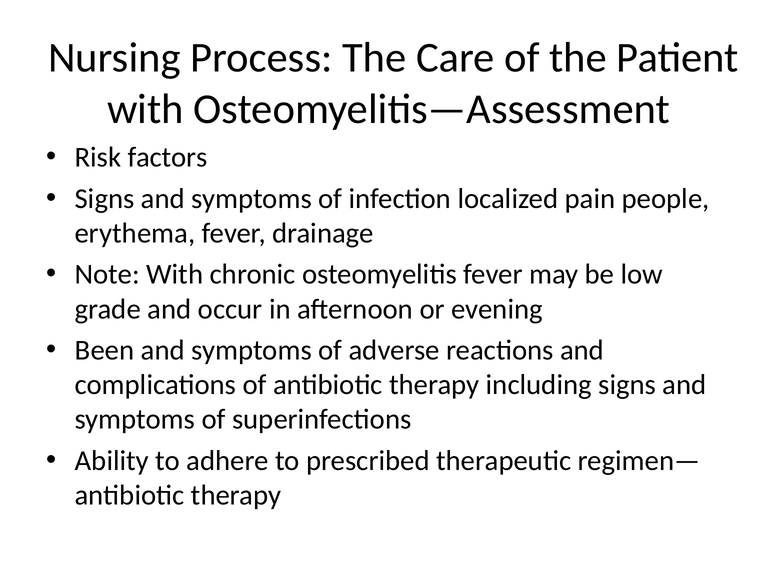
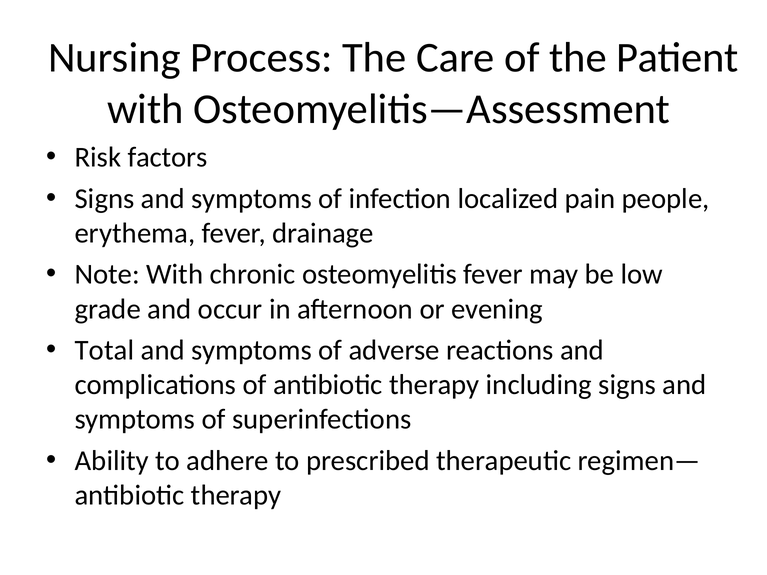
Been: Been -> Total (105, 351)
